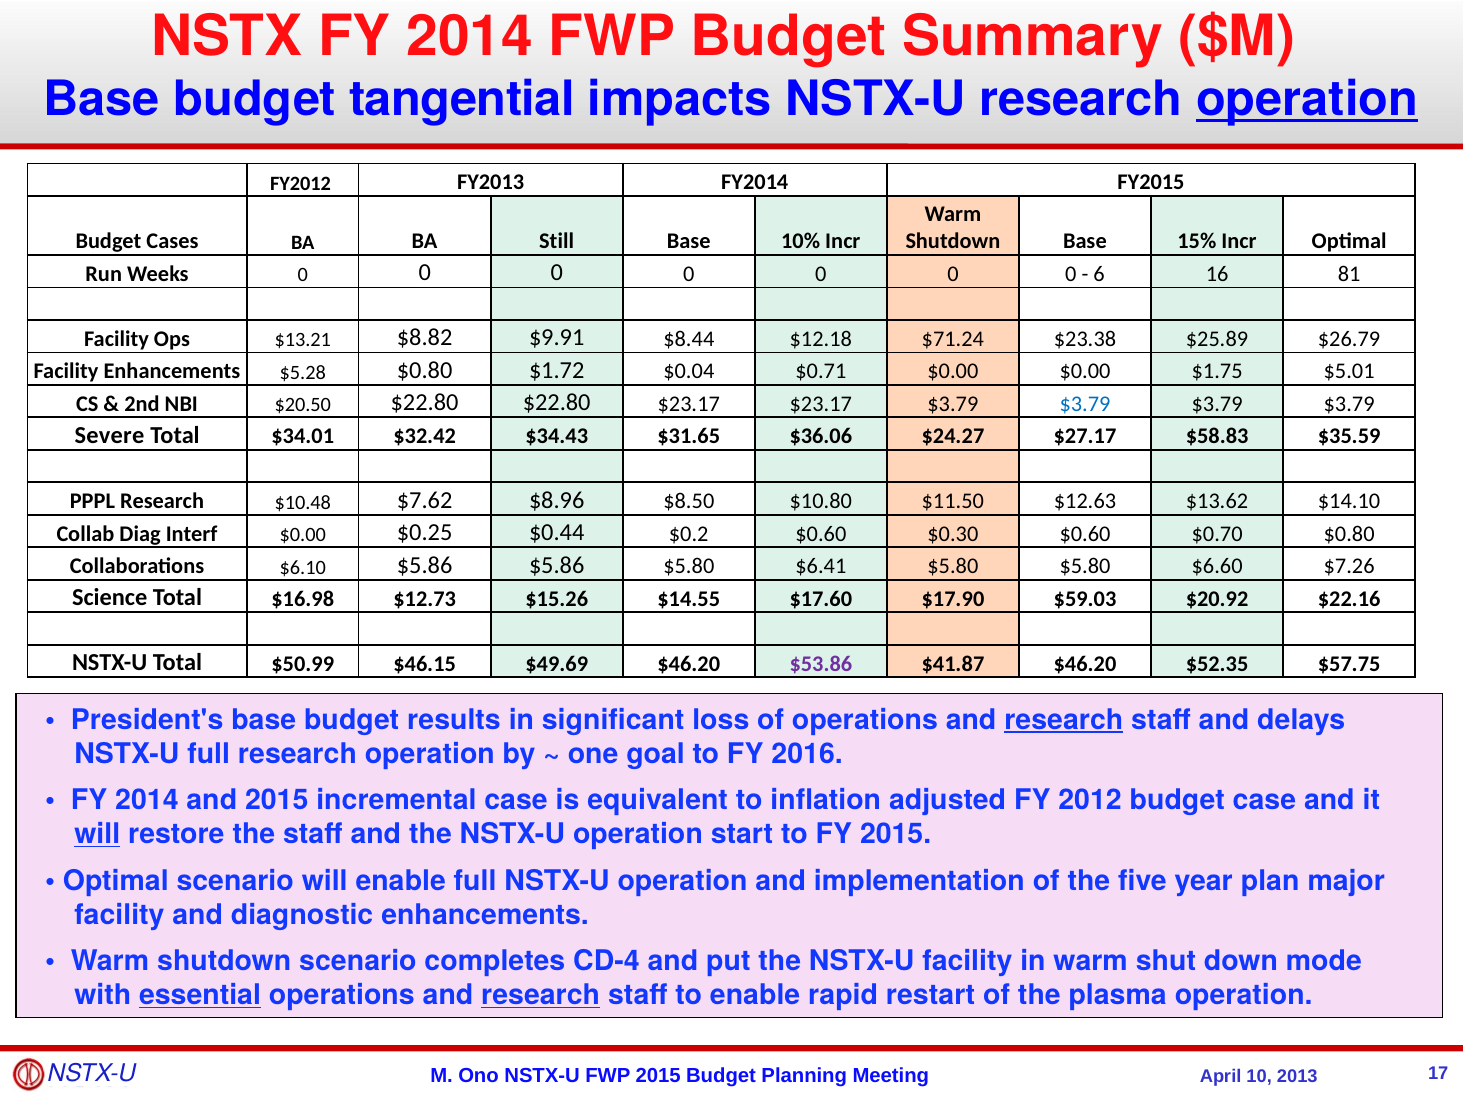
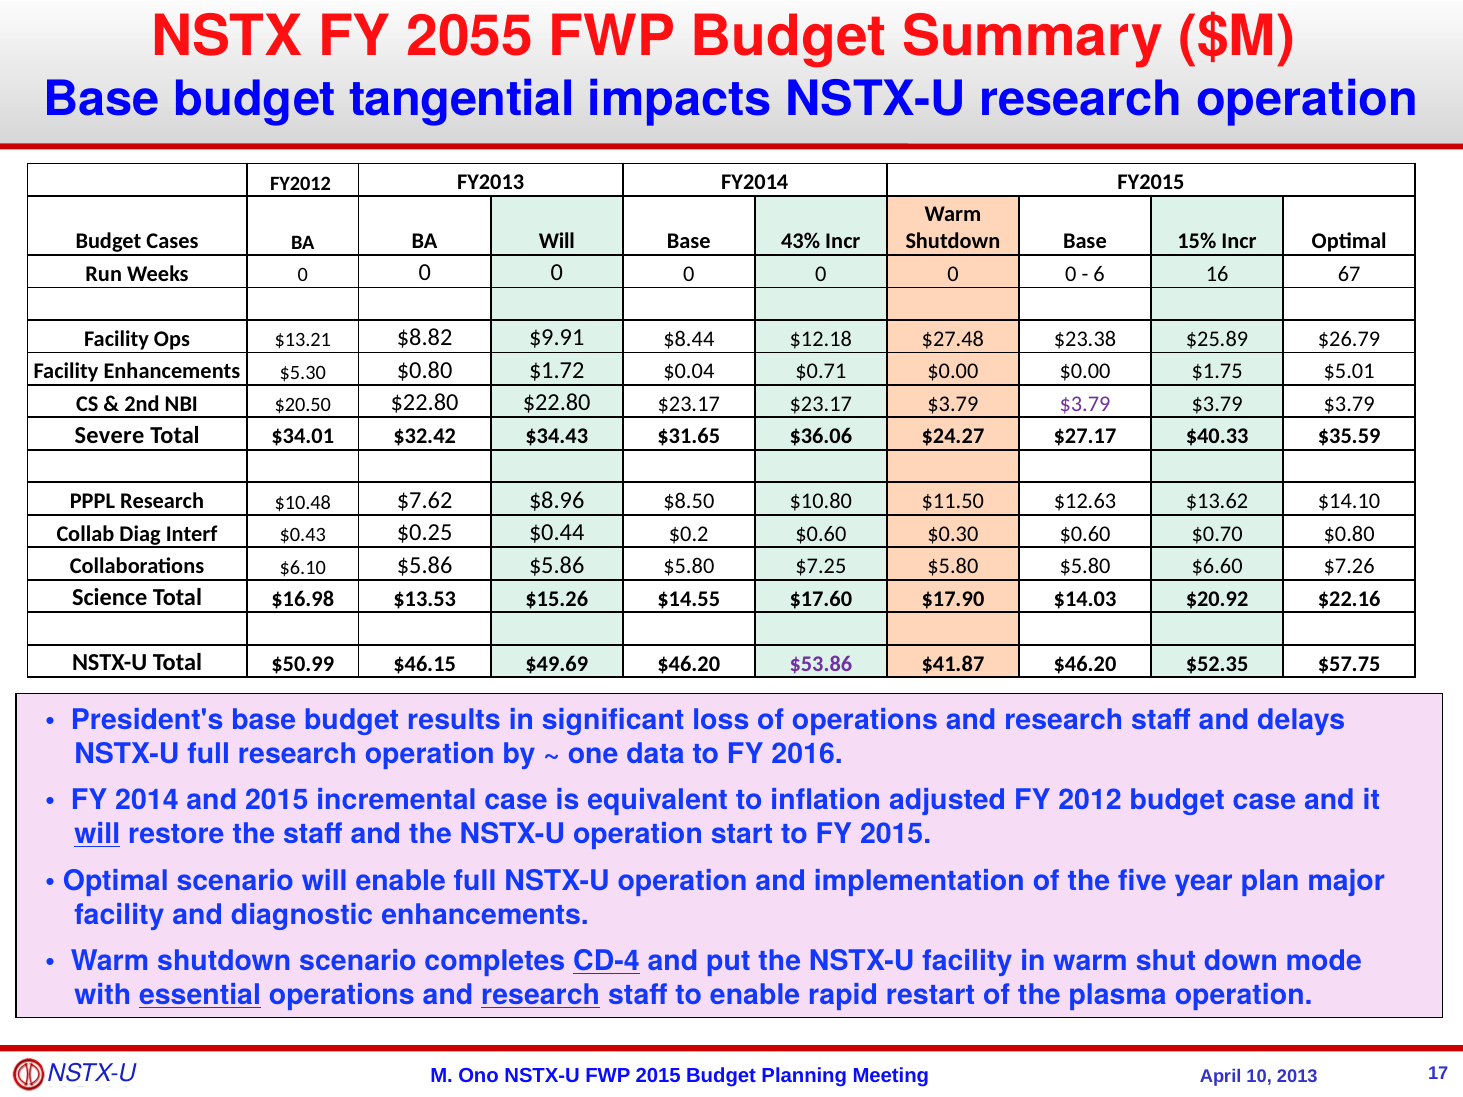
NSTX FY 2014: 2014 -> 2055 (470, 37)
operation underline: present -> none (1307, 99)
BA Still: Still -> Will (557, 242)
10%: 10% -> 43% (801, 242)
81: 81 -> 67 (1349, 274)
$71.24: $71.24 -> $27.48 (953, 339)
$5.28: $5.28 -> $5.30 (303, 373)
$3.79 colour: blue -> purple (1085, 404)
$58.83: $58.83 -> $40.33 (1217, 436)
Interf $0.00: $0.00 -> $0.43 (303, 535)
$6.41: $6.41 -> $7.25 (821, 566)
$12.73: $12.73 -> $13.53 (425, 599)
$59.03: $59.03 -> $14.03 (1085, 599)
research underline: present -> none (1064, 720)
goal: goal -> data (656, 754)
CD-4 underline: none -> present (606, 961)
